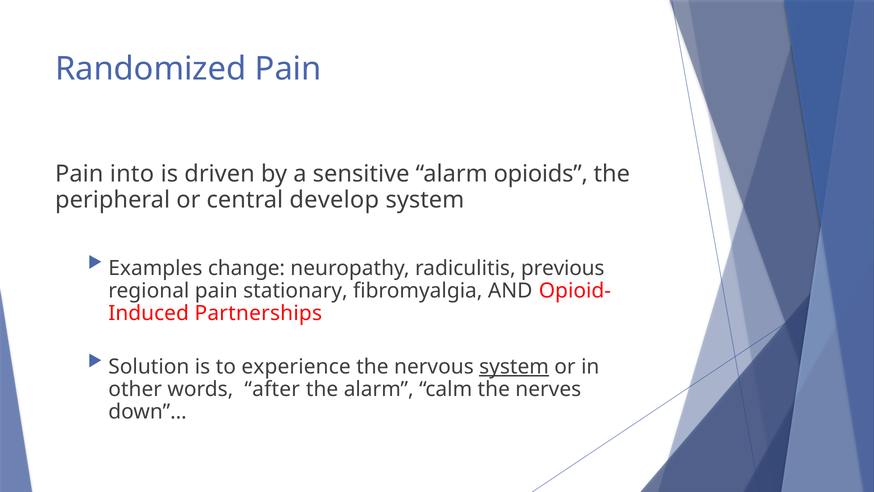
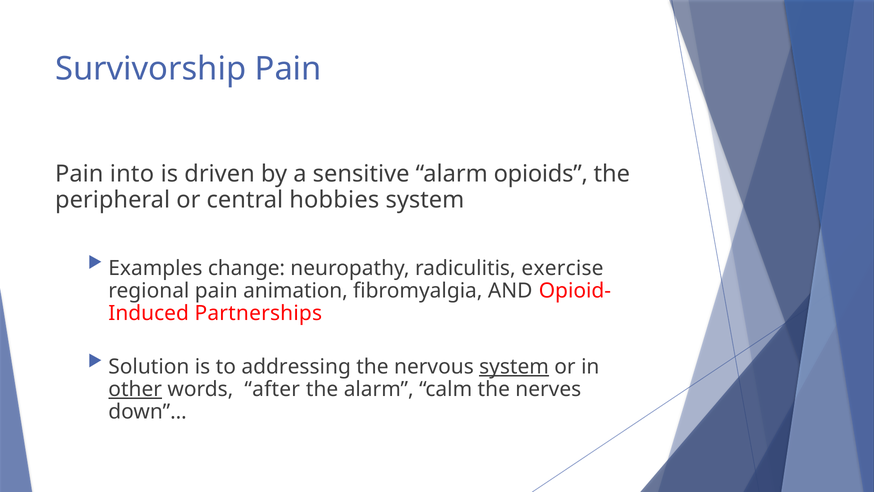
Randomized: Randomized -> Survivorship (151, 69)
develop: develop -> hobbies (334, 200)
previous: previous -> exercise (563, 268)
stationary: stationary -> animation (296, 291)
experience: experience -> addressing (296, 366)
other underline: none -> present (135, 389)
